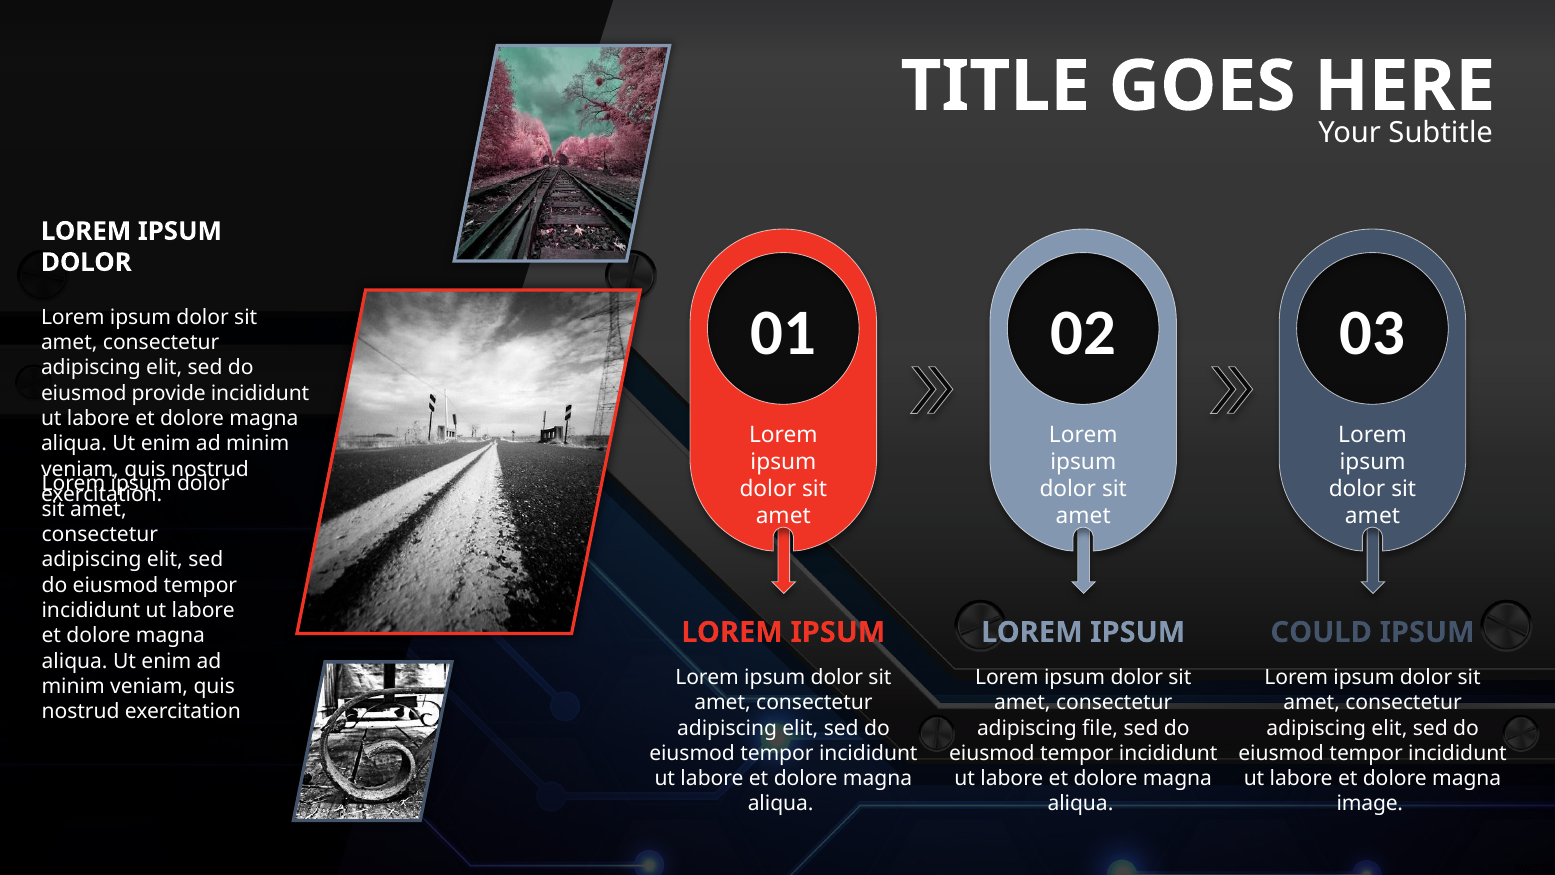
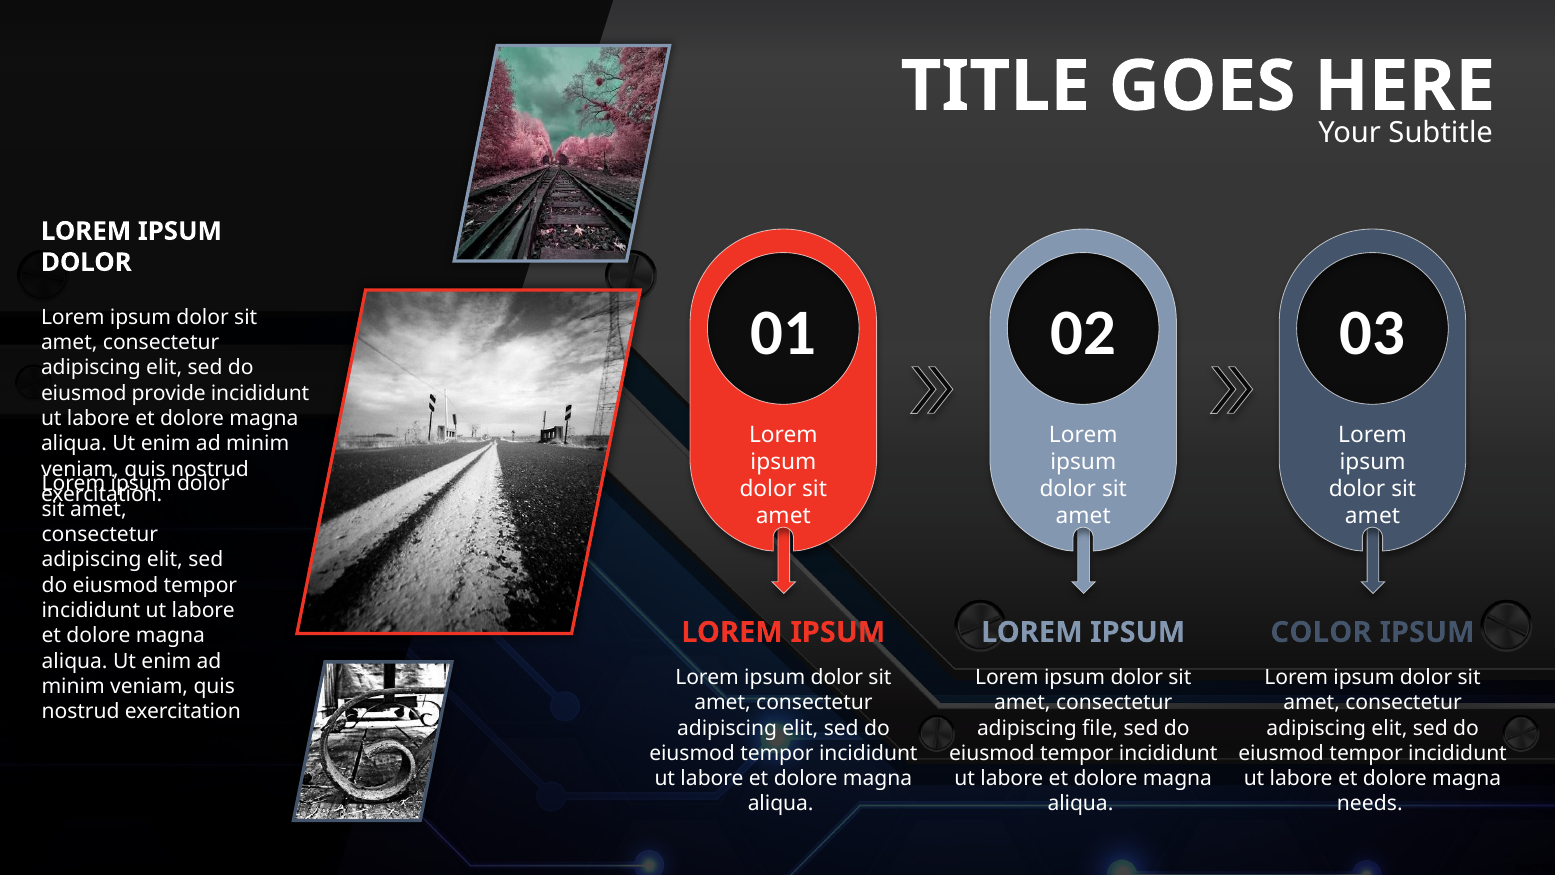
COULD: COULD -> COLOR (1321, 632)
image: image -> needs (1370, 804)
